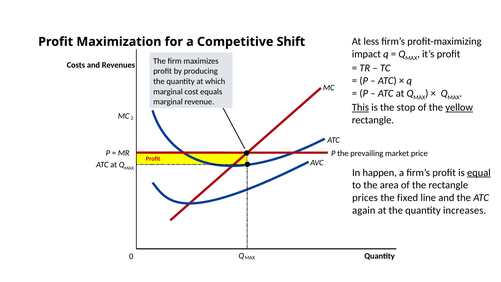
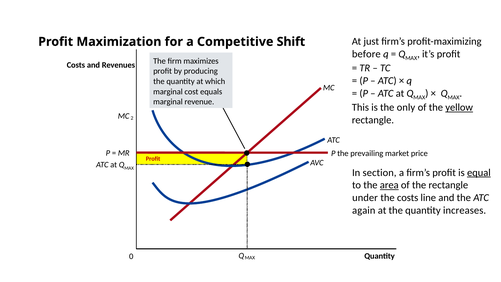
less: less -> just (371, 41)
impact: impact -> before (366, 54)
This underline: present -> none (360, 107)
stop: stop -> only (406, 107)
happen: happen -> section (380, 173)
area underline: none -> present (389, 185)
prices: prices -> under (365, 198)
the fixed: fixed -> costs (408, 198)
